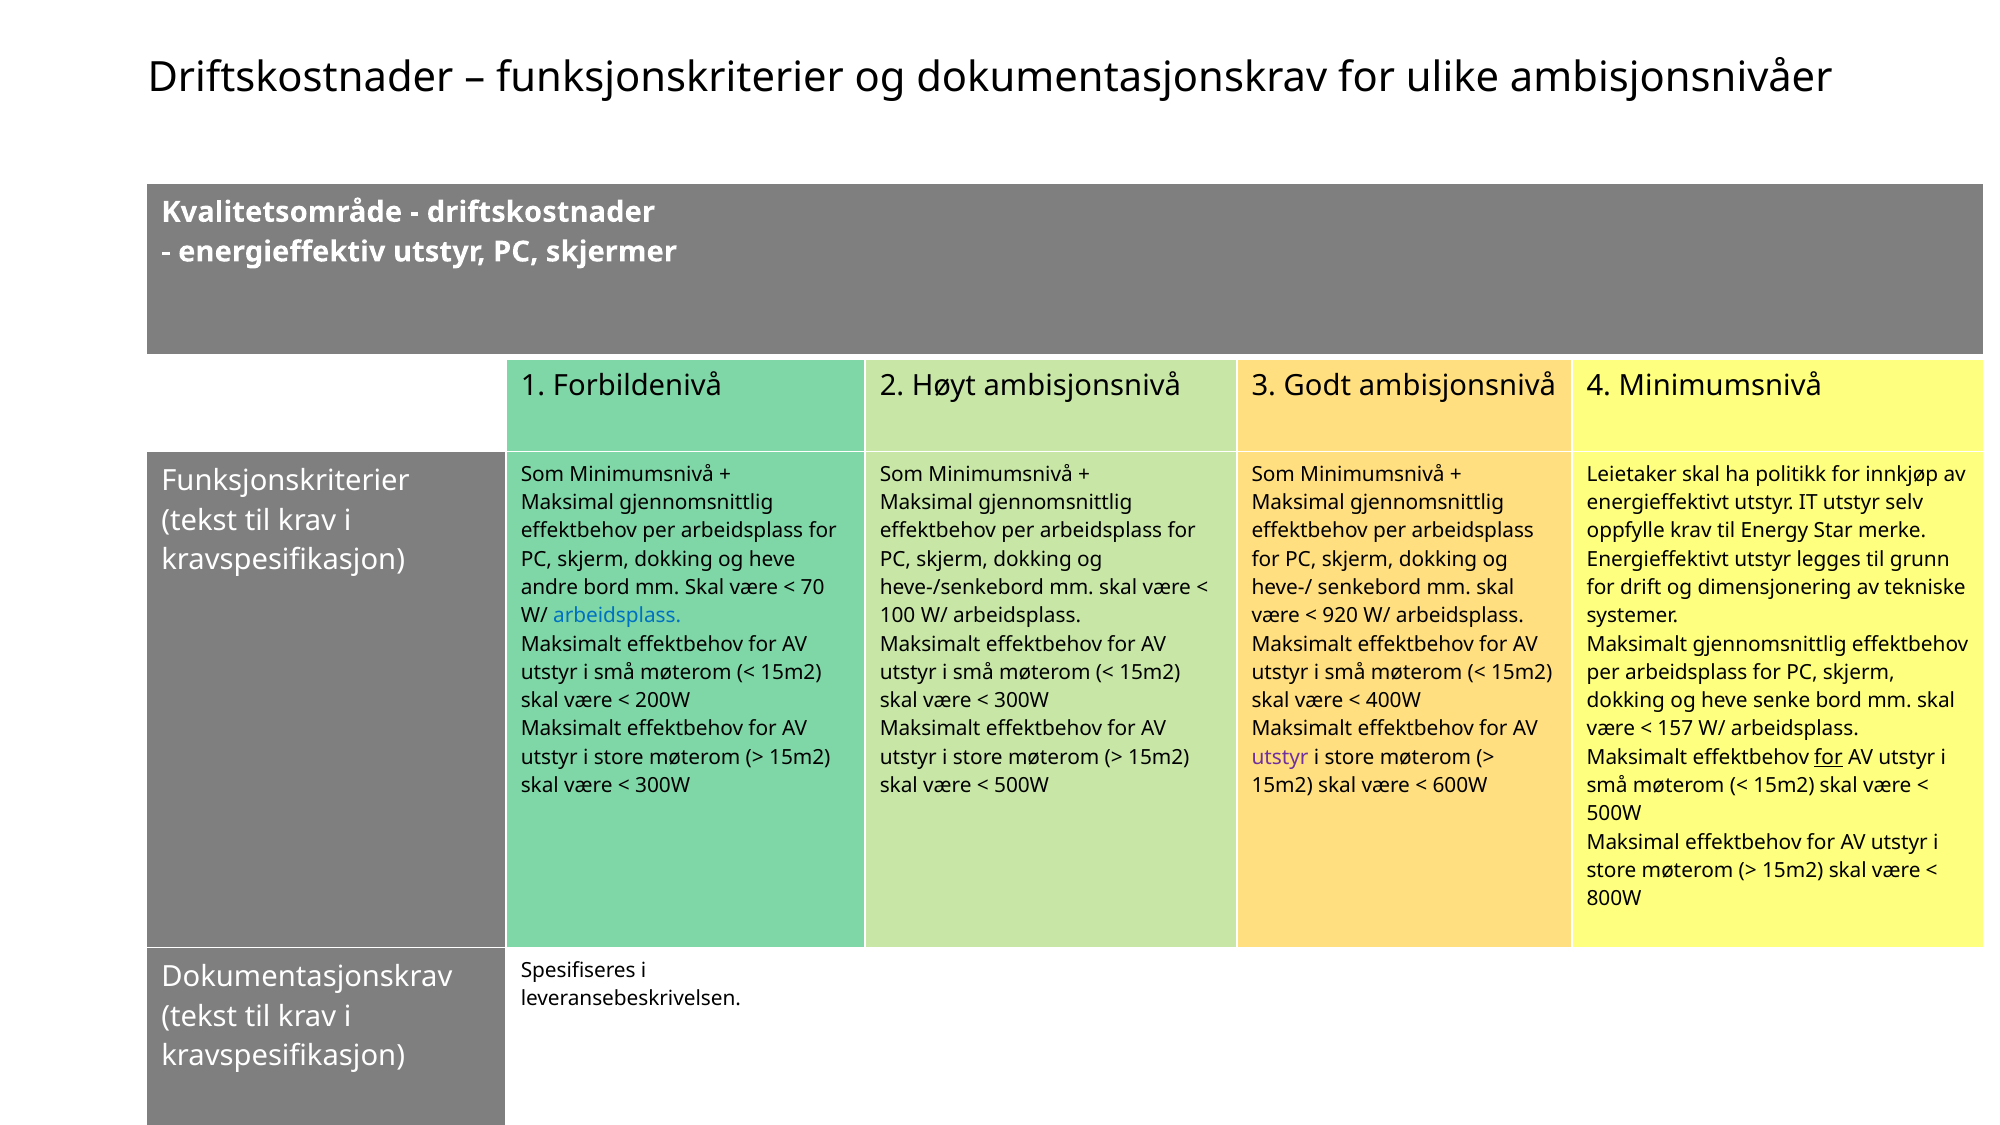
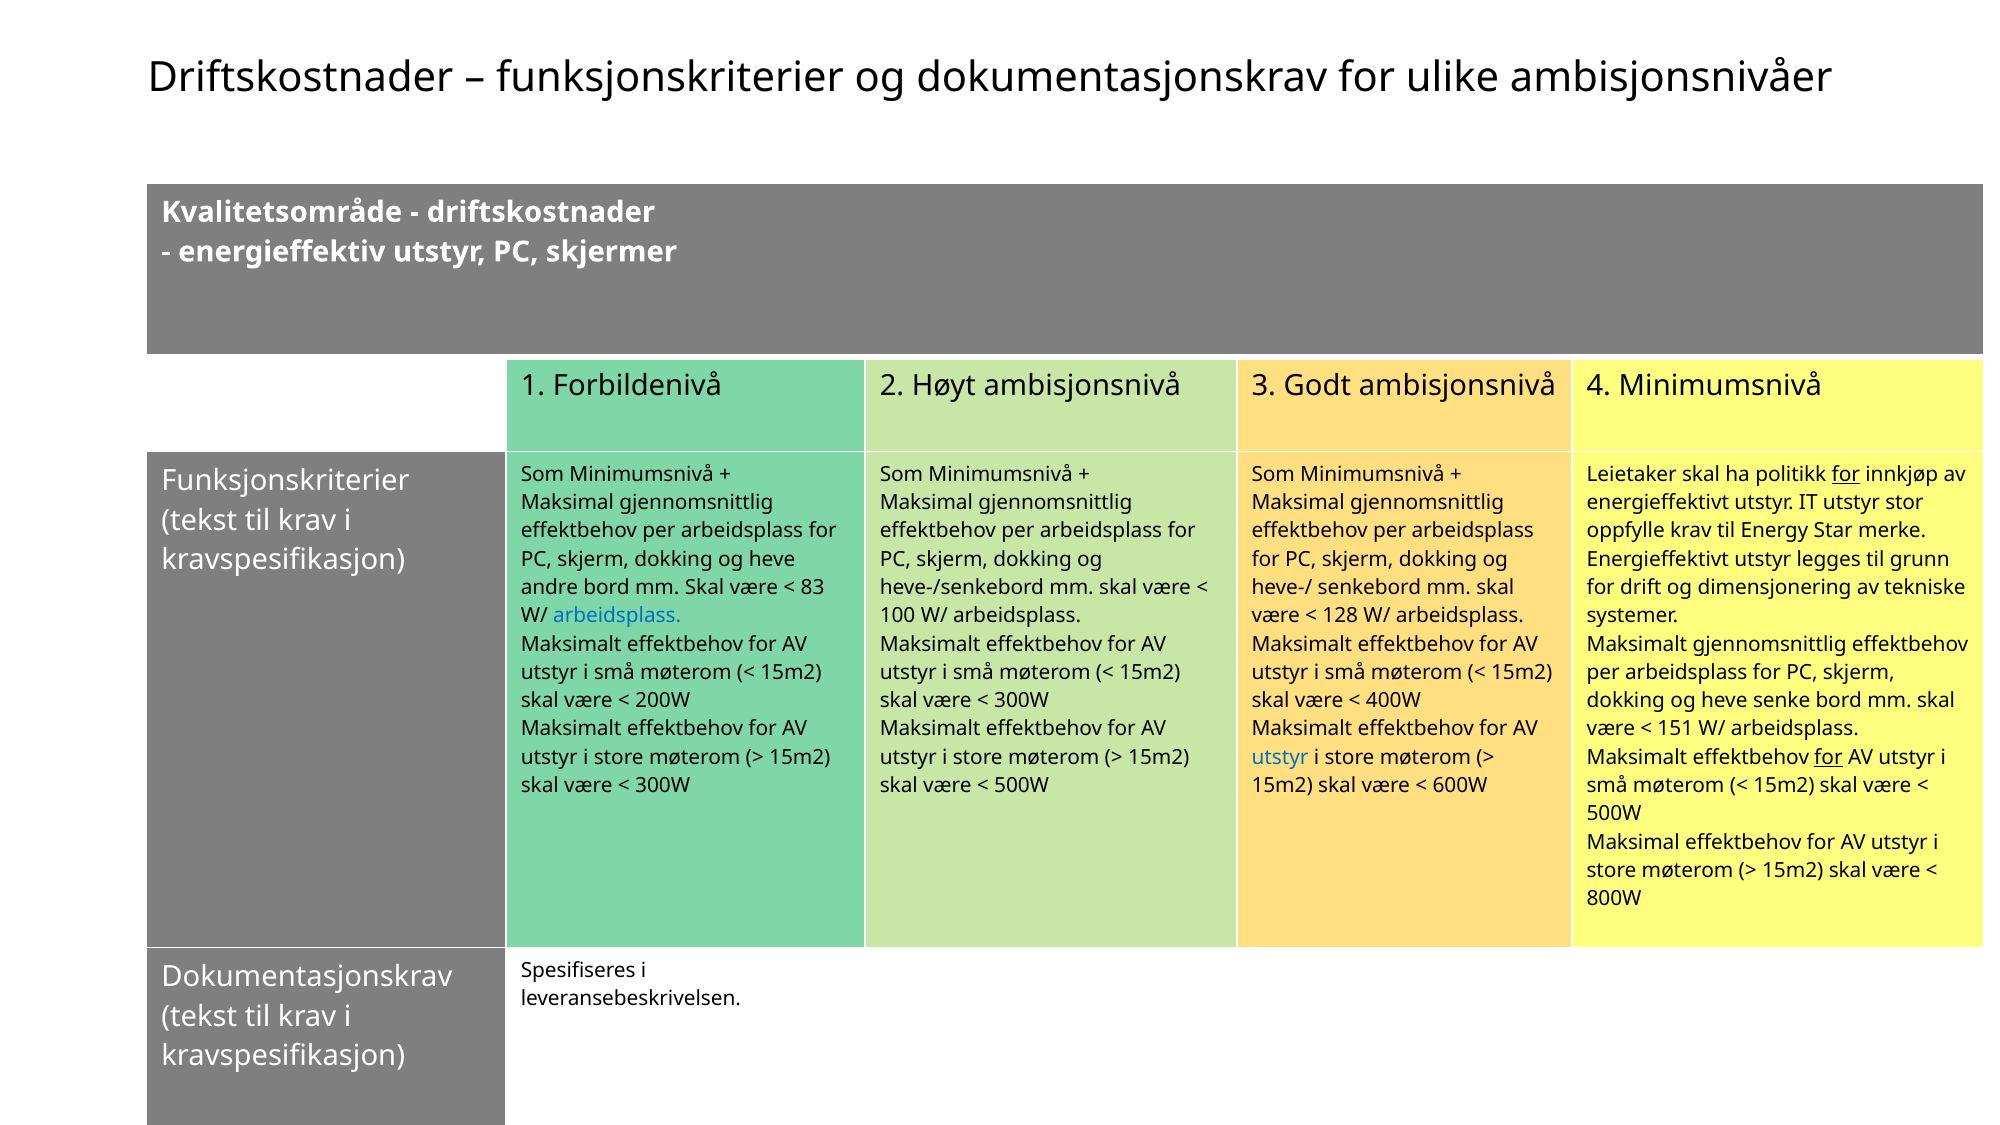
for underline: none -> present (1846, 474)
selv: selv -> stor (1904, 503)
70: 70 -> 83 (813, 588)
920: 920 -> 128 (1340, 616)
157: 157 -> 151 (1675, 729)
utstyr colour: purple -> blue (1280, 757)
